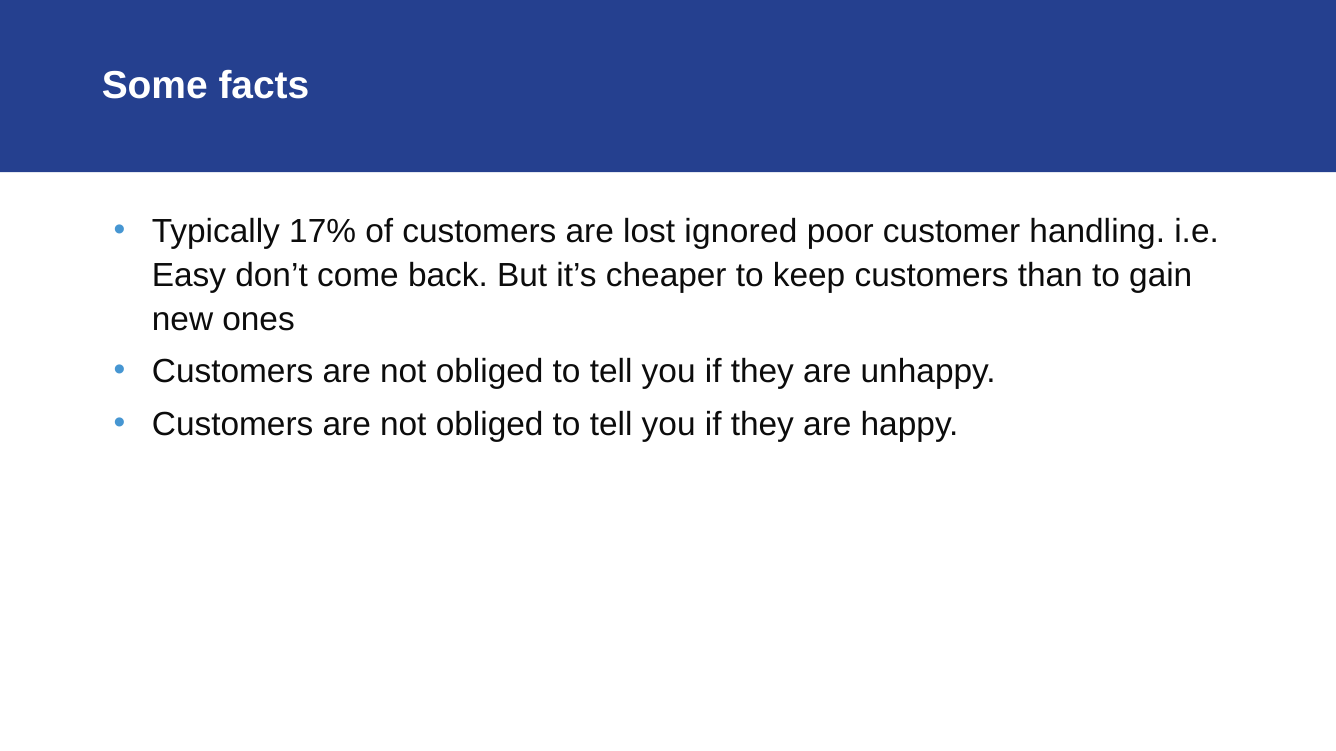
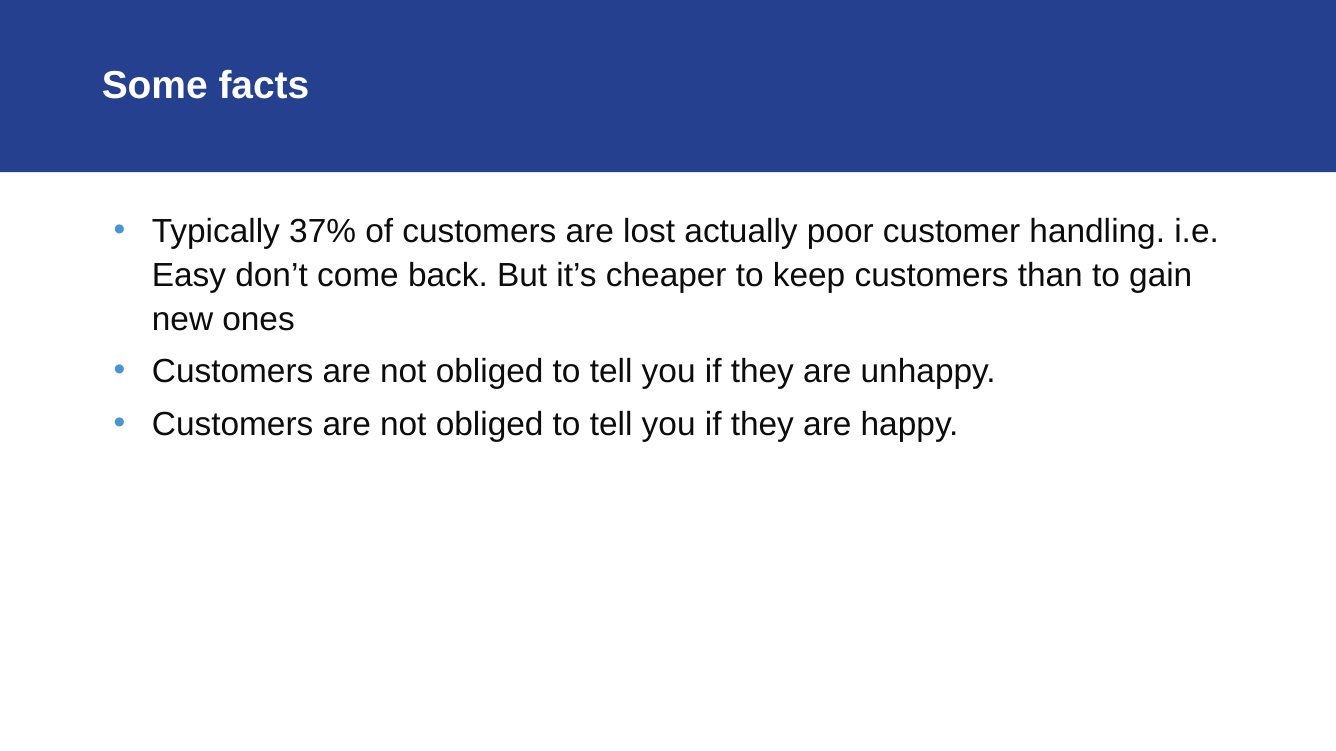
17%: 17% -> 37% (323, 231)
ignored: ignored -> actually (741, 231)
